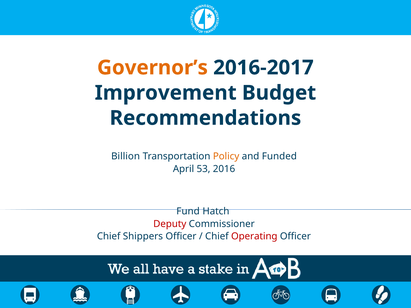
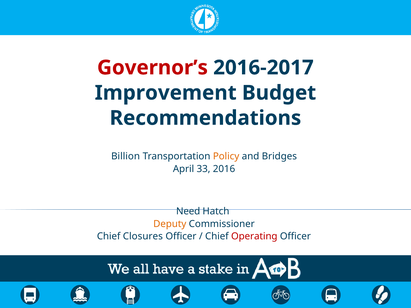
Governor’s colour: orange -> red (152, 68)
Funded: Funded -> Bridges (279, 157)
53: 53 -> 33 (203, 169)
Fund: Fund -> Need (188, 212)
Deputy colour: red -> orange (170, 224)
Shippers: Shippers -> Closures (143, 236)
